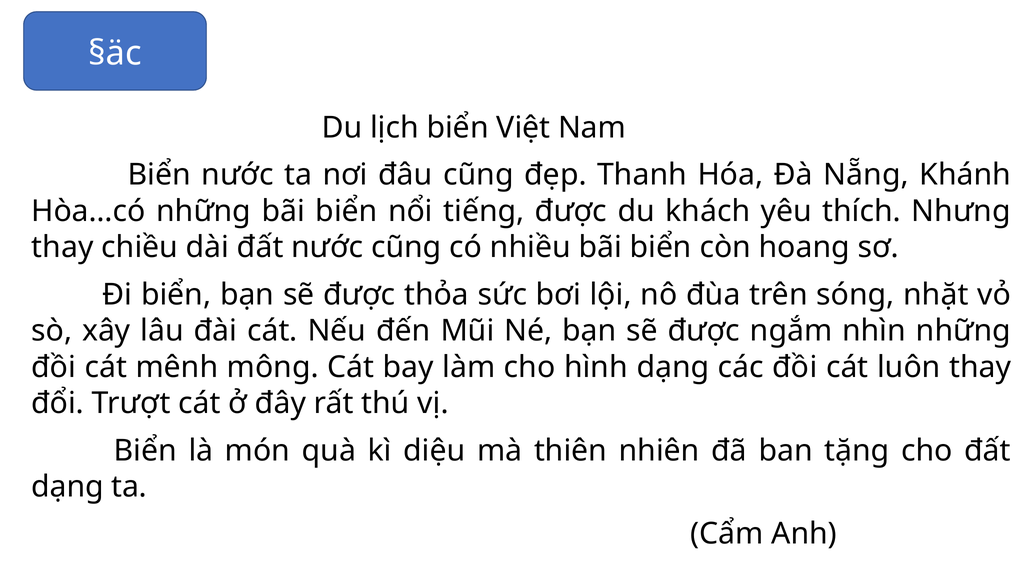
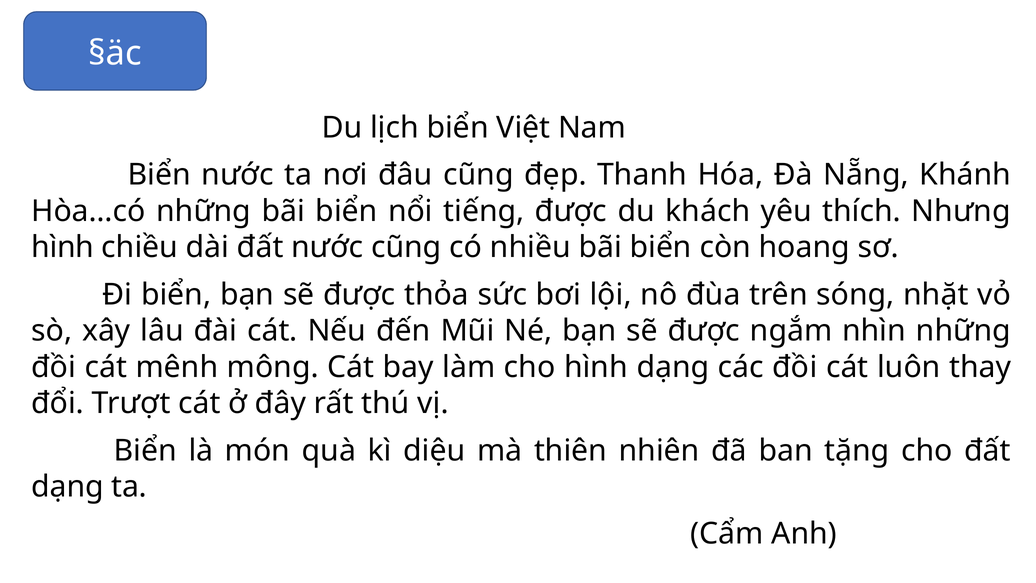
thay: thay -> hình (63, 247)
